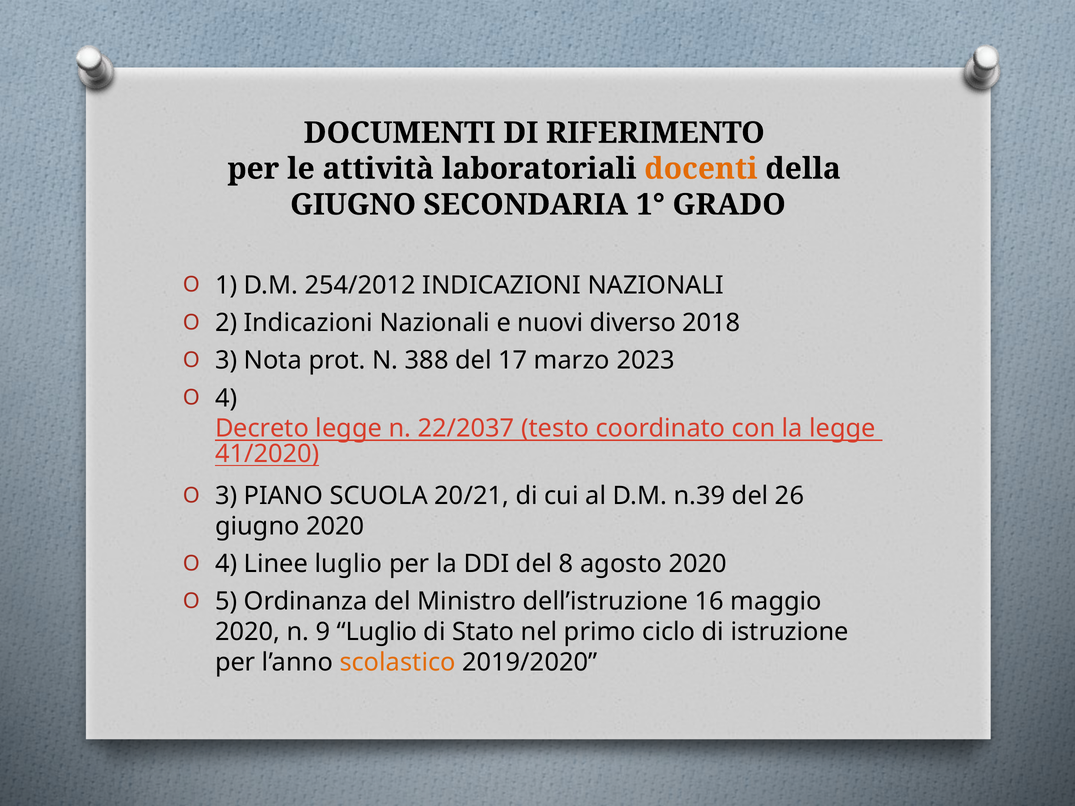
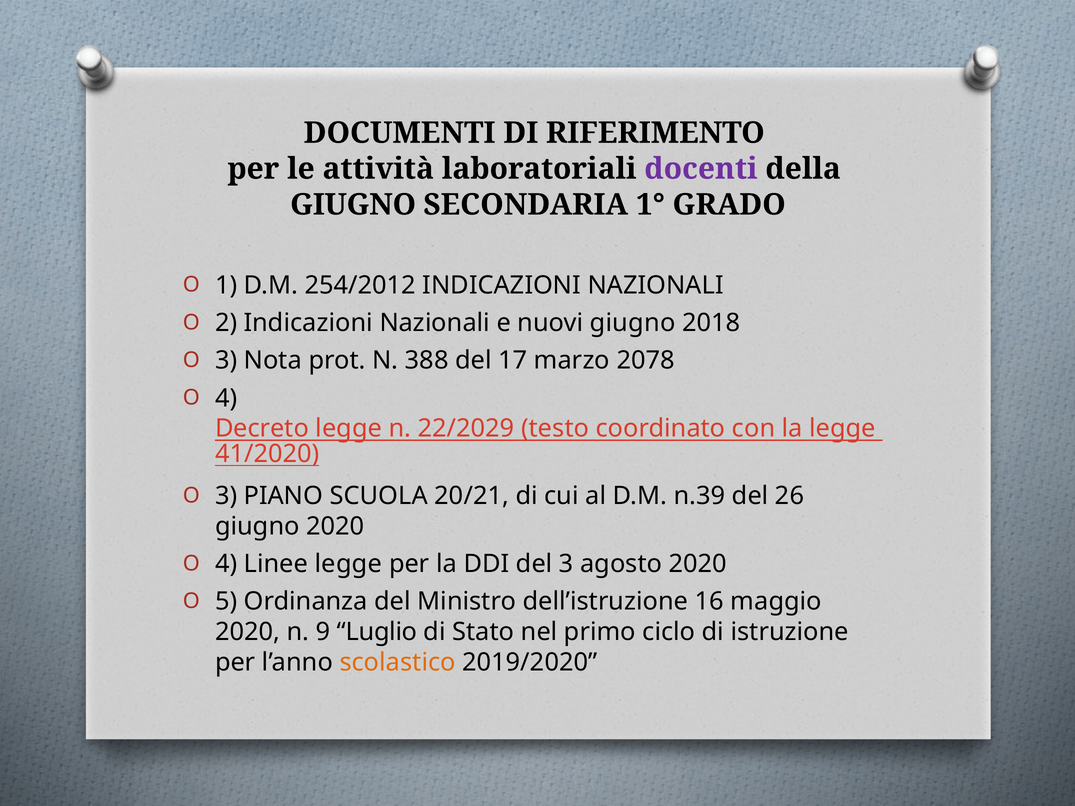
docenti colour: orange -> purple (701, 169)
nuovi diverso: diverso -> giugno (633, 323)
2023: 2023 -> 2078 (646, 361)
22/2037: 22/2037 -> 22/2029 (466, 429)
Linee luglio: luglio -> legge (348, 564)
del 8: 8 -> 3 (566, 564)
